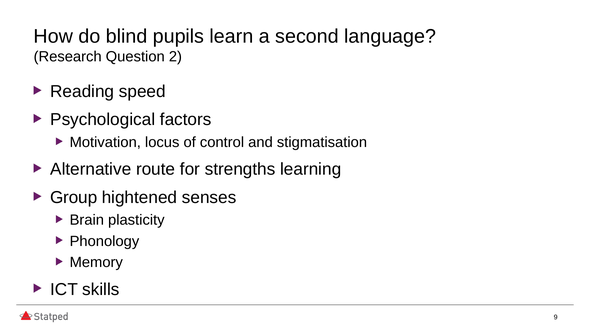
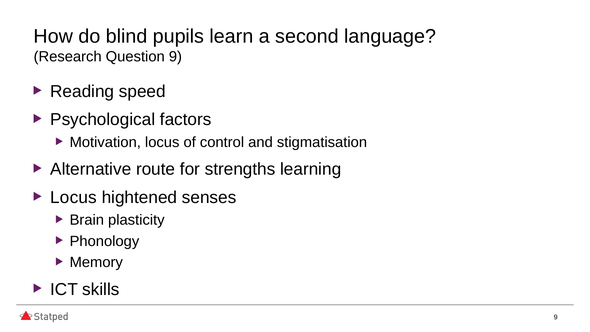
Question 2: 2 -> 9 (175, 57)
Group: Group -> Locus (74, 197)
